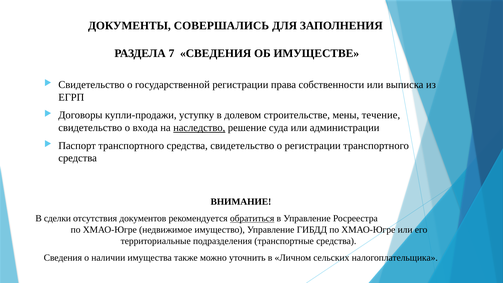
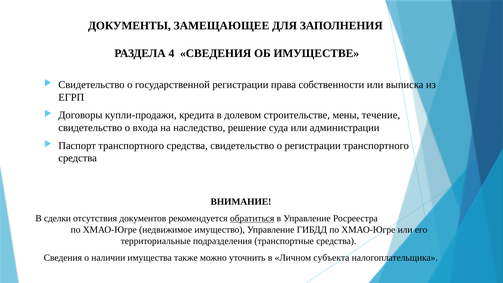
СОВЕРШАЛИСЬ: СОВЕРШАЛИСЬ -> ЗАМЕЩАЮЩЕЕ (221, 26)
7: 7 -> 4 (171, 53)
уступку: уступку -> кредита (197, 115)
наследство underline: present -> none (199, 128)
сельских: сельских -> субъекта (331, 258)
